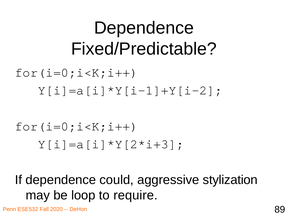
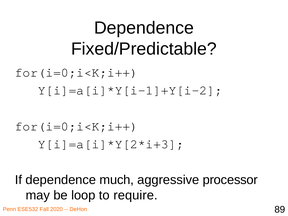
could: could -> much (117, 180)
stylization: stylization -> processor (230, 180)
